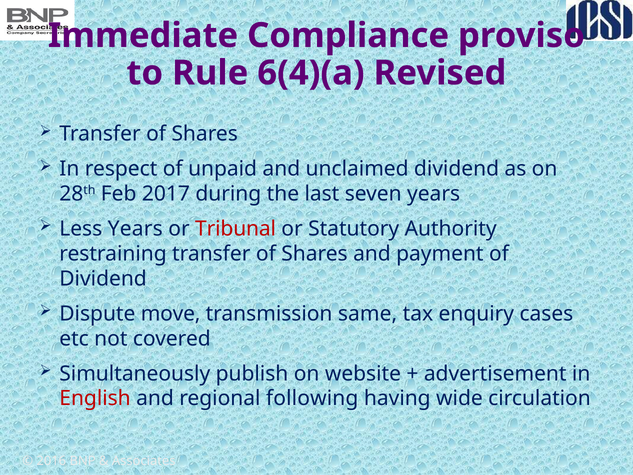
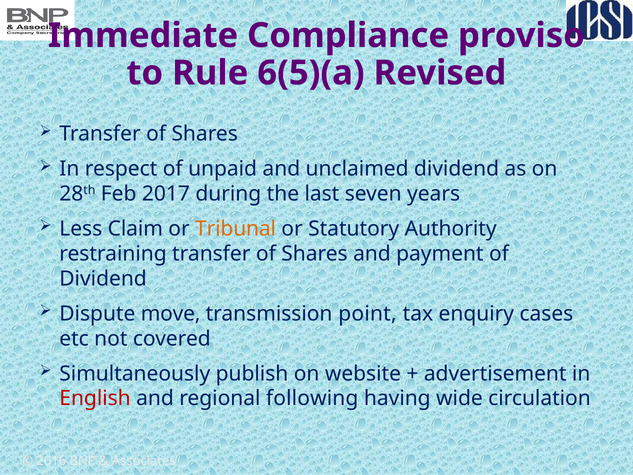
6(4)(a: 6(4)(a -> 6(5)(a (311, 73)
Less Years: Years -> Claim (135, 229)
Tribunal colour: red -> orange (236, 229)
same: same -> point (368, 313)
